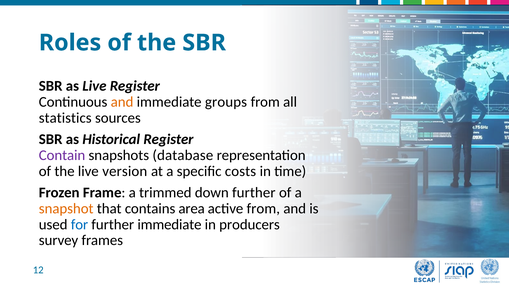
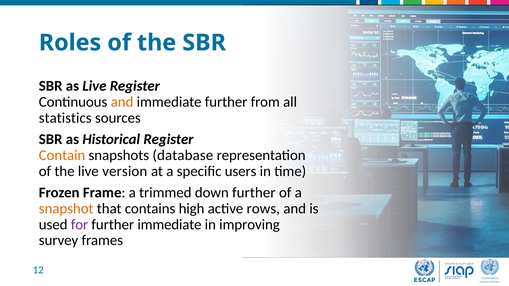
immediate groups: groups -> further (226, 102)
Contain colour: purple -> orange (62, 155)
costs: costs -> users (241, 171)
area: area -> high (192, 209)
active from: from -> rows (263, 209)
for colour: blue -> purple (80, 225)
producers: producers -> improving (250, 225)
